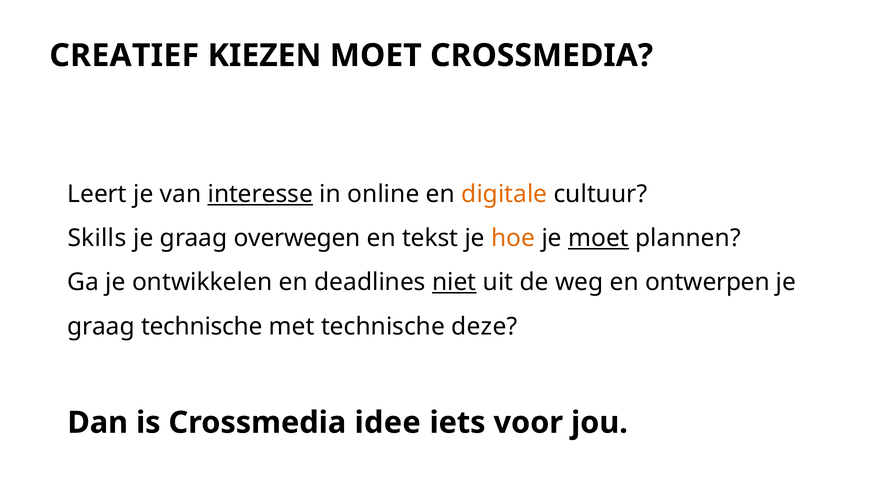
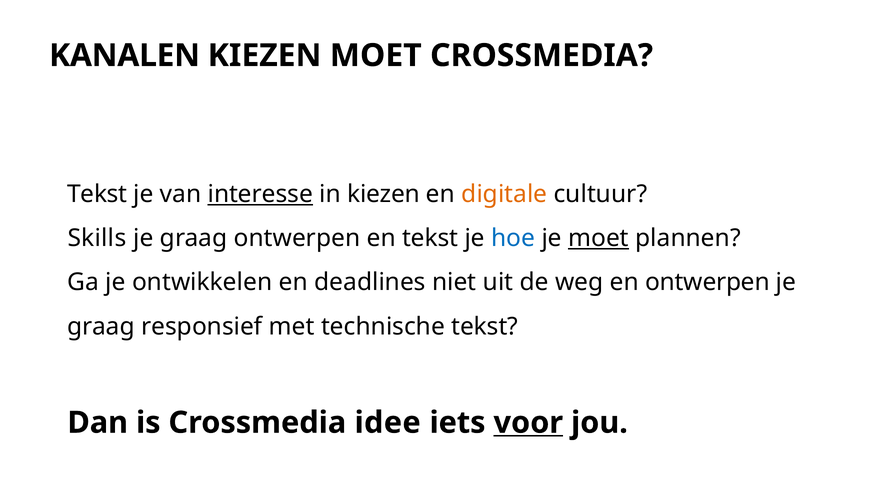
CREATIEF: CREATIEF -> KANALEN (125, 56)
Leert: Leert -> Tekst (97, 194)
in online: online -> kiezen (384, 194)
graag overwegen: overwegen -> ontwerpen (297, 238)
hoe colour: orange -> blue (513, 238)
niet underline: present -> none (454, 282)
graag technische: technische -> responsief (202, 327)
technische deze: deze -> tekst (485, 327)
voor underline: none -> present (528, 423)
